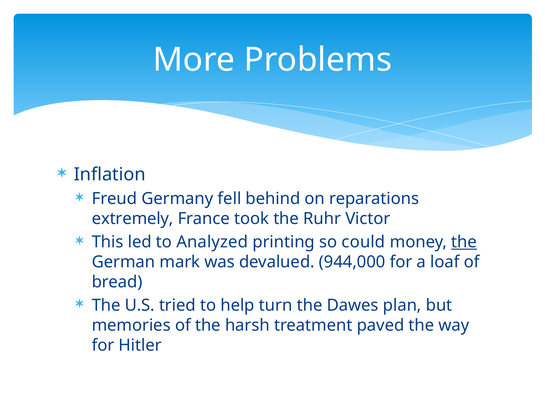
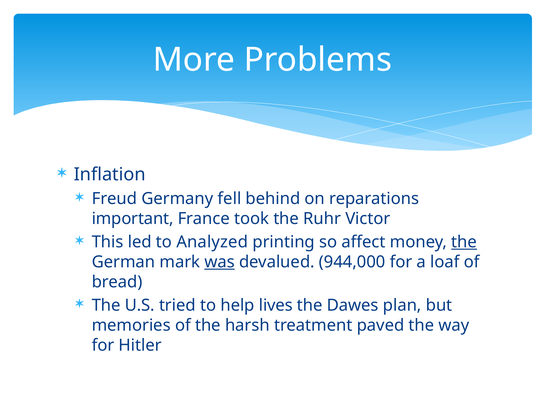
extremely: extremely -> important (133, 218)
could: could -> affect (364, 242)
was underline: none -> present (220, 262)
turn: turn -> lives (276, 305)
